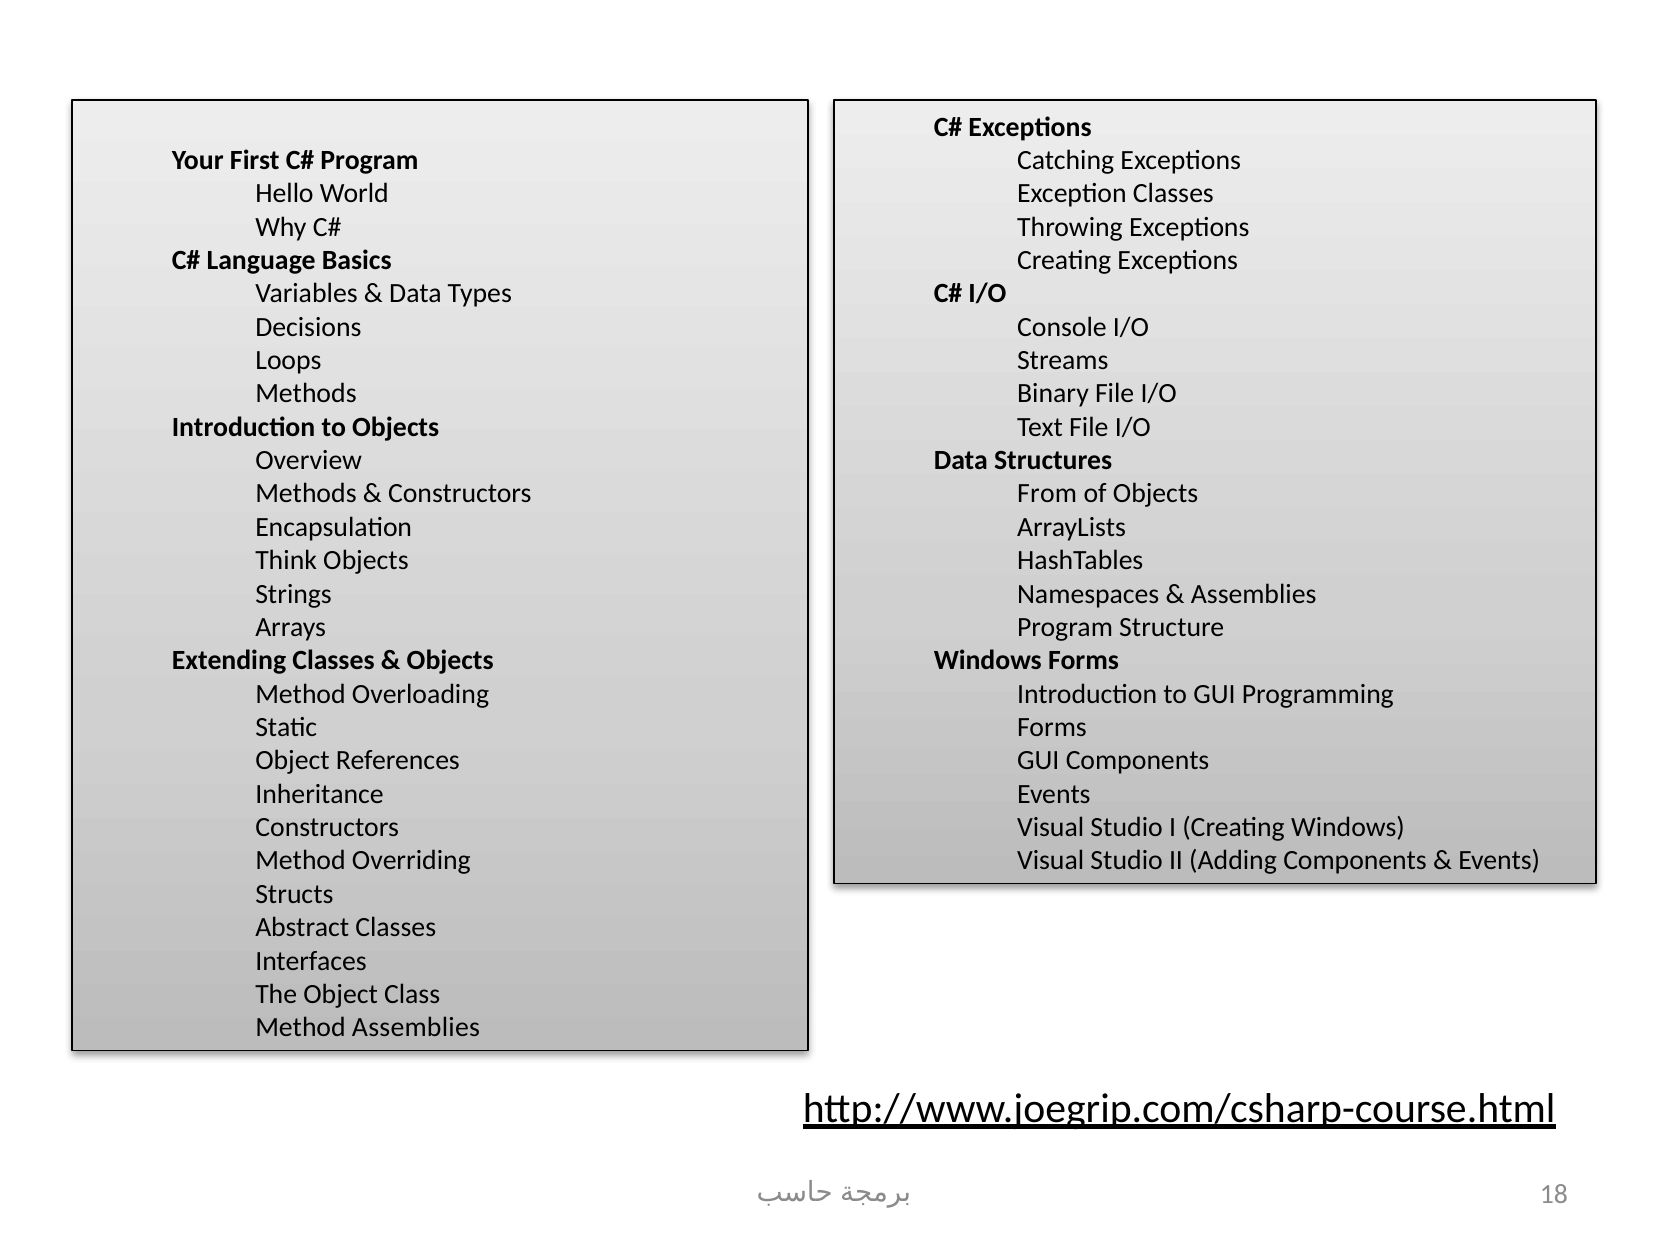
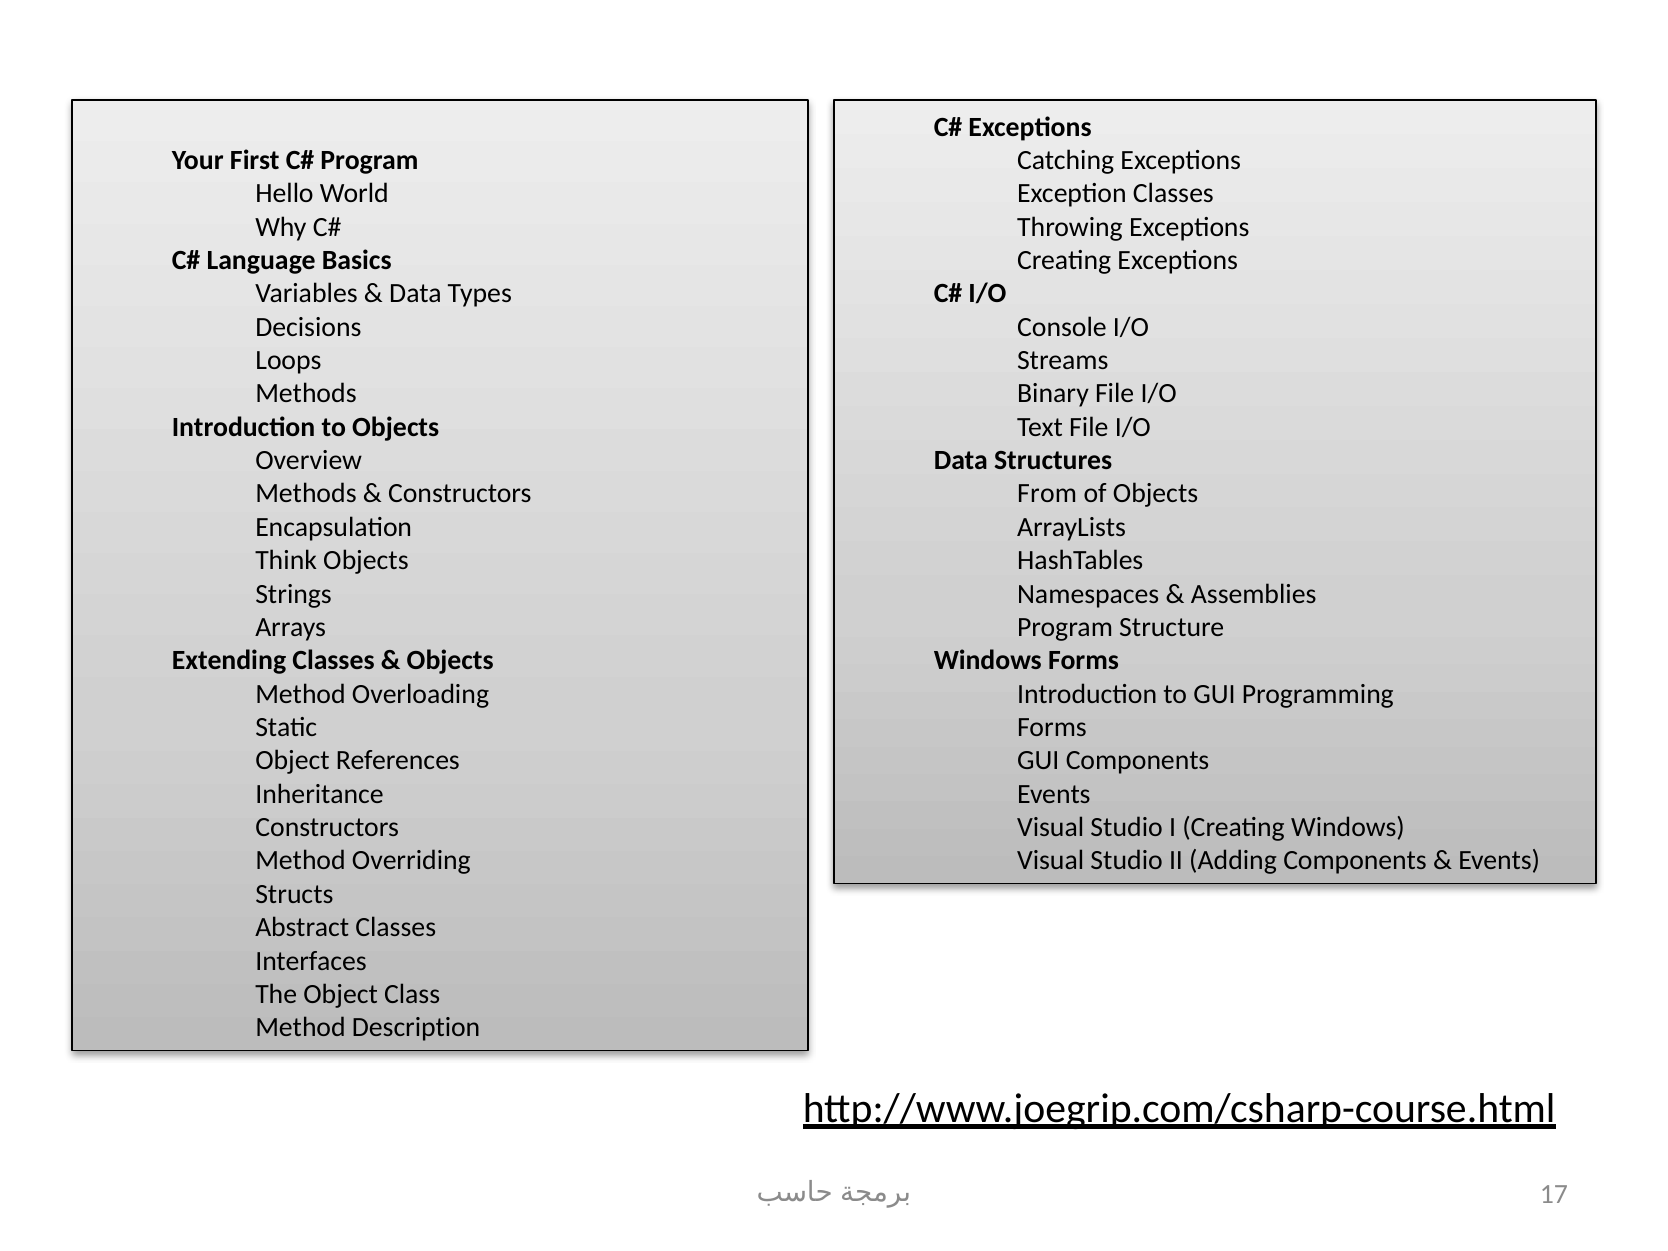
Method Assemblies: Assemblies -> Description (416, 1028)
18: 18 -> 17 (1554, 1194)
